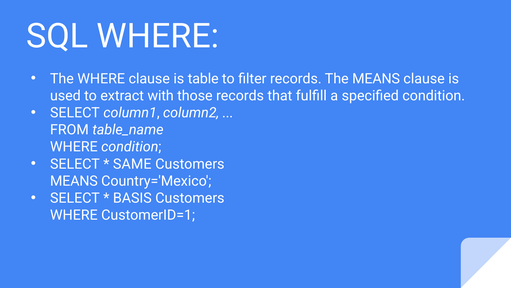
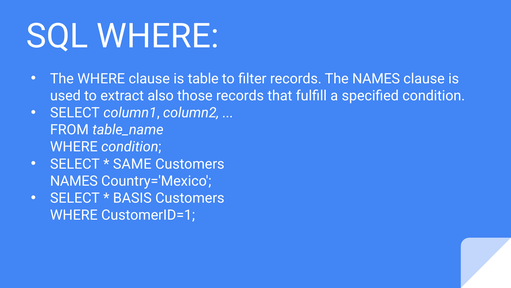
The MEANS: MEANS -> NAMES (376, 79)
with: with -> also (161, 96)
MEANS: MEANS -> NAMES (74, 181)
